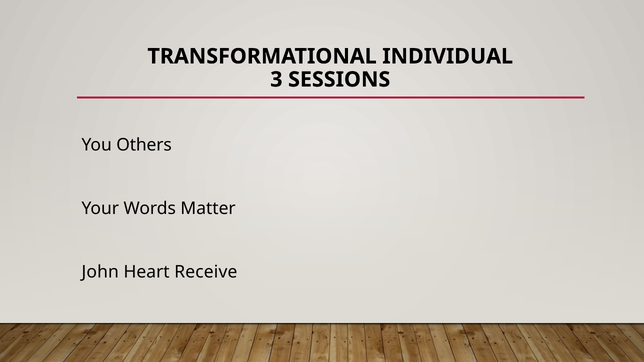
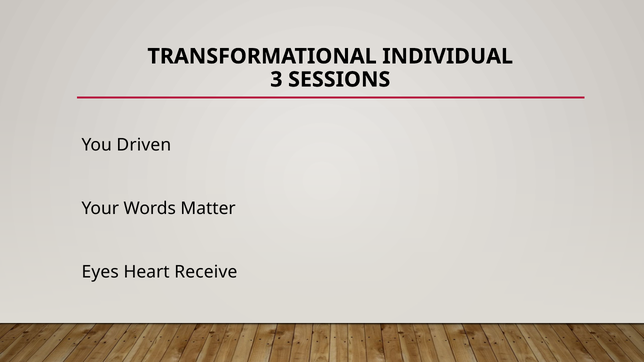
Others: Others -> Driven (144, 145)
John: John -> Eyes (100, 272)
